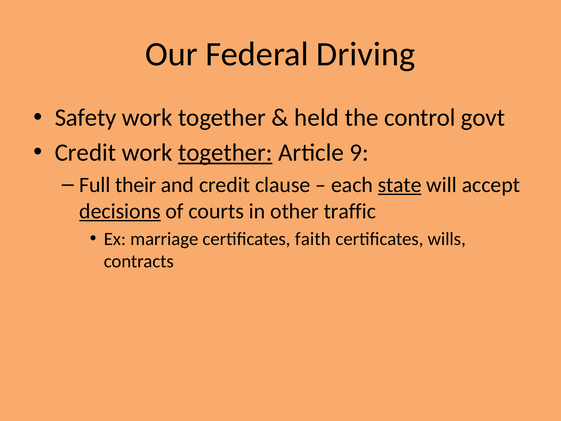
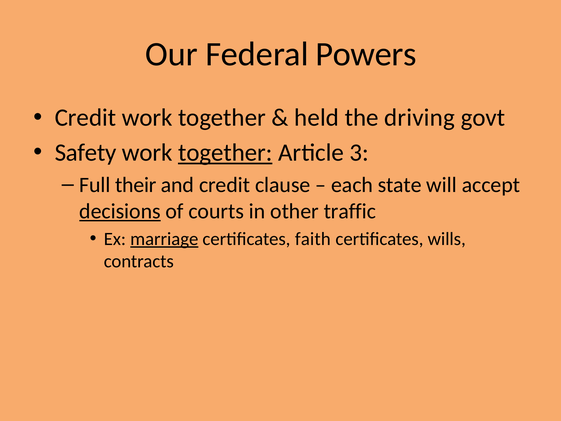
Driving: Driving -> Powers (366, 54)
Safety: Safety -> Credit (85, 118)
control: control -> driving (420, 118)
Credit: Credit -> Safety (86, 153)
9: 9 -> 3 (359, 153)
state underline: present -> none (400, 185)
marriage underline: none -> present (164, 239)
